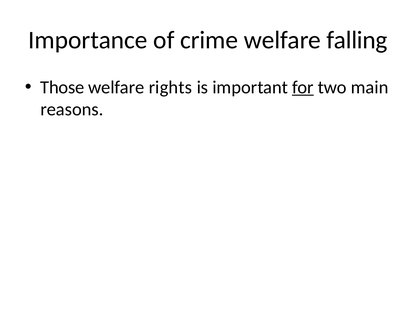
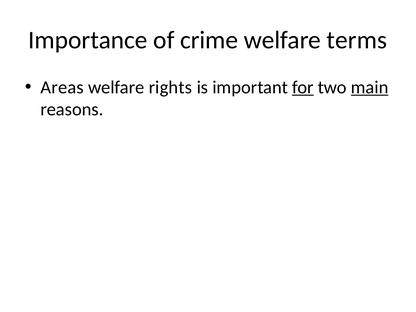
falling: falling -> terms (357, 40)
Those: Those -> Areas (62, 87)
main underline: none -> present (370, 87)
